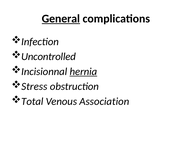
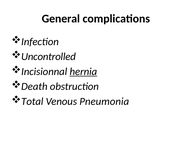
General underline: present -> none (61, 19)
Stress: Stress -> Death (34, 86)
Association: Association -> Pneumonia (104, 101)
